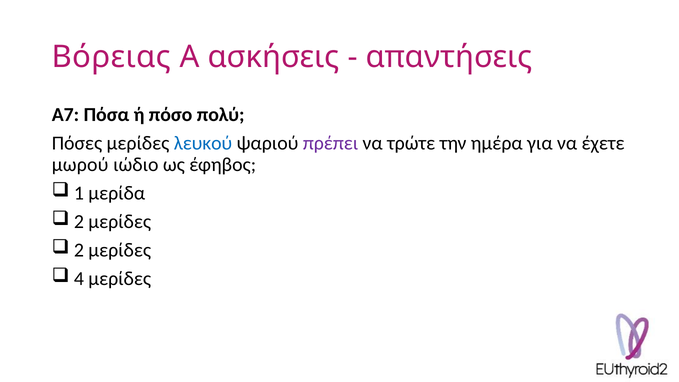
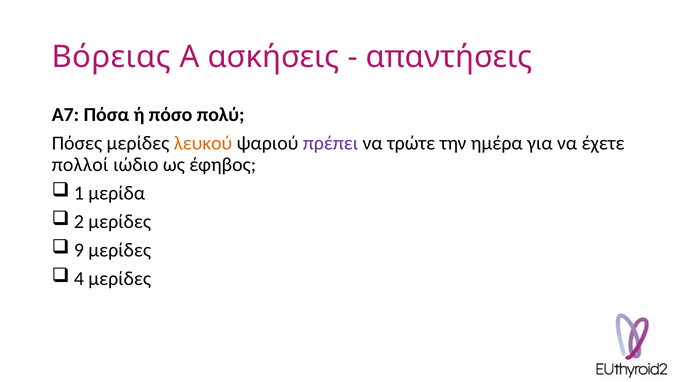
λευκού colour: blue -> orange (203, 143)
μωρού: μωρού -> πολλοί (80, 165)
2: 2 -> 9 (79, 250)
